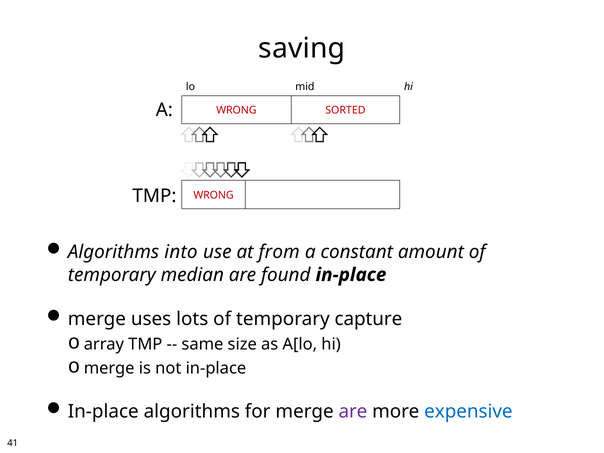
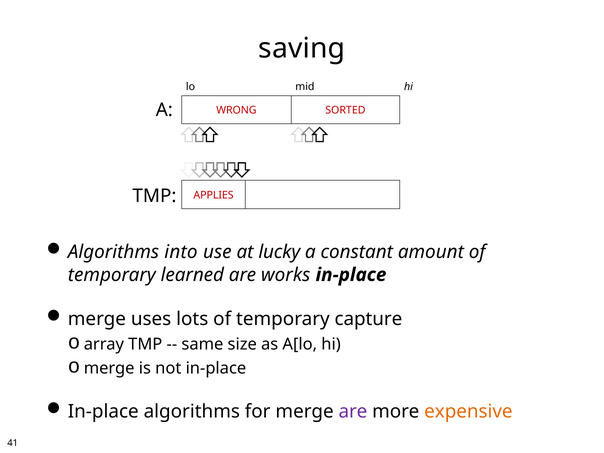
WRONG: WRONG -> APPLIES (214, 195)
from: from -> lucky (279, 252)
median: median -> learned (192, 275)
found: found -> works (286, 275)
expensive colour: blue -> orange (468, 411)
